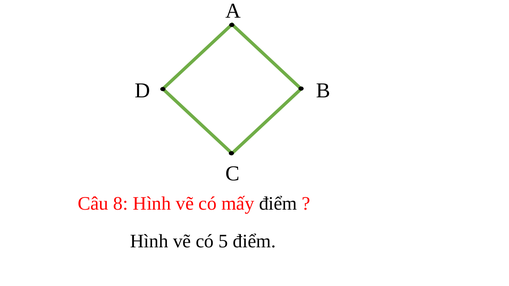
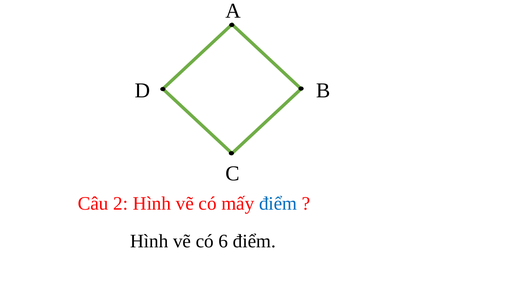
8: 8 -> 2 (121, 204)
điểm colour: black -> blue (278, 204)
5: 5 -> 6 (223, 242)
